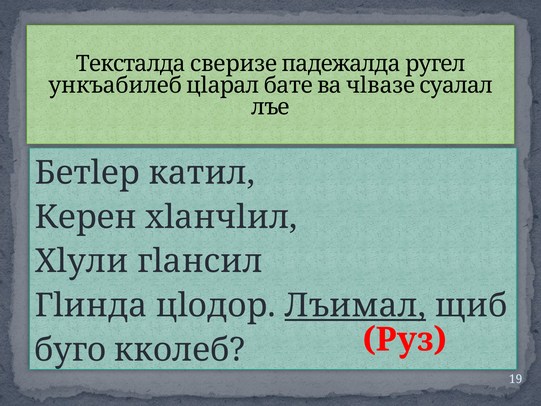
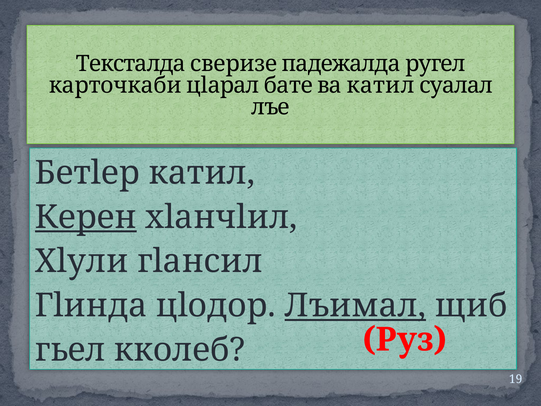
ункъабилеб: ункъабилеб -> карточкаби (115, 85)
ва чlвазе: чlвазе -> катил (381, 85)
Керен underline: none -> present (86, 217)
буго: буго -> гьел (70, 350)
